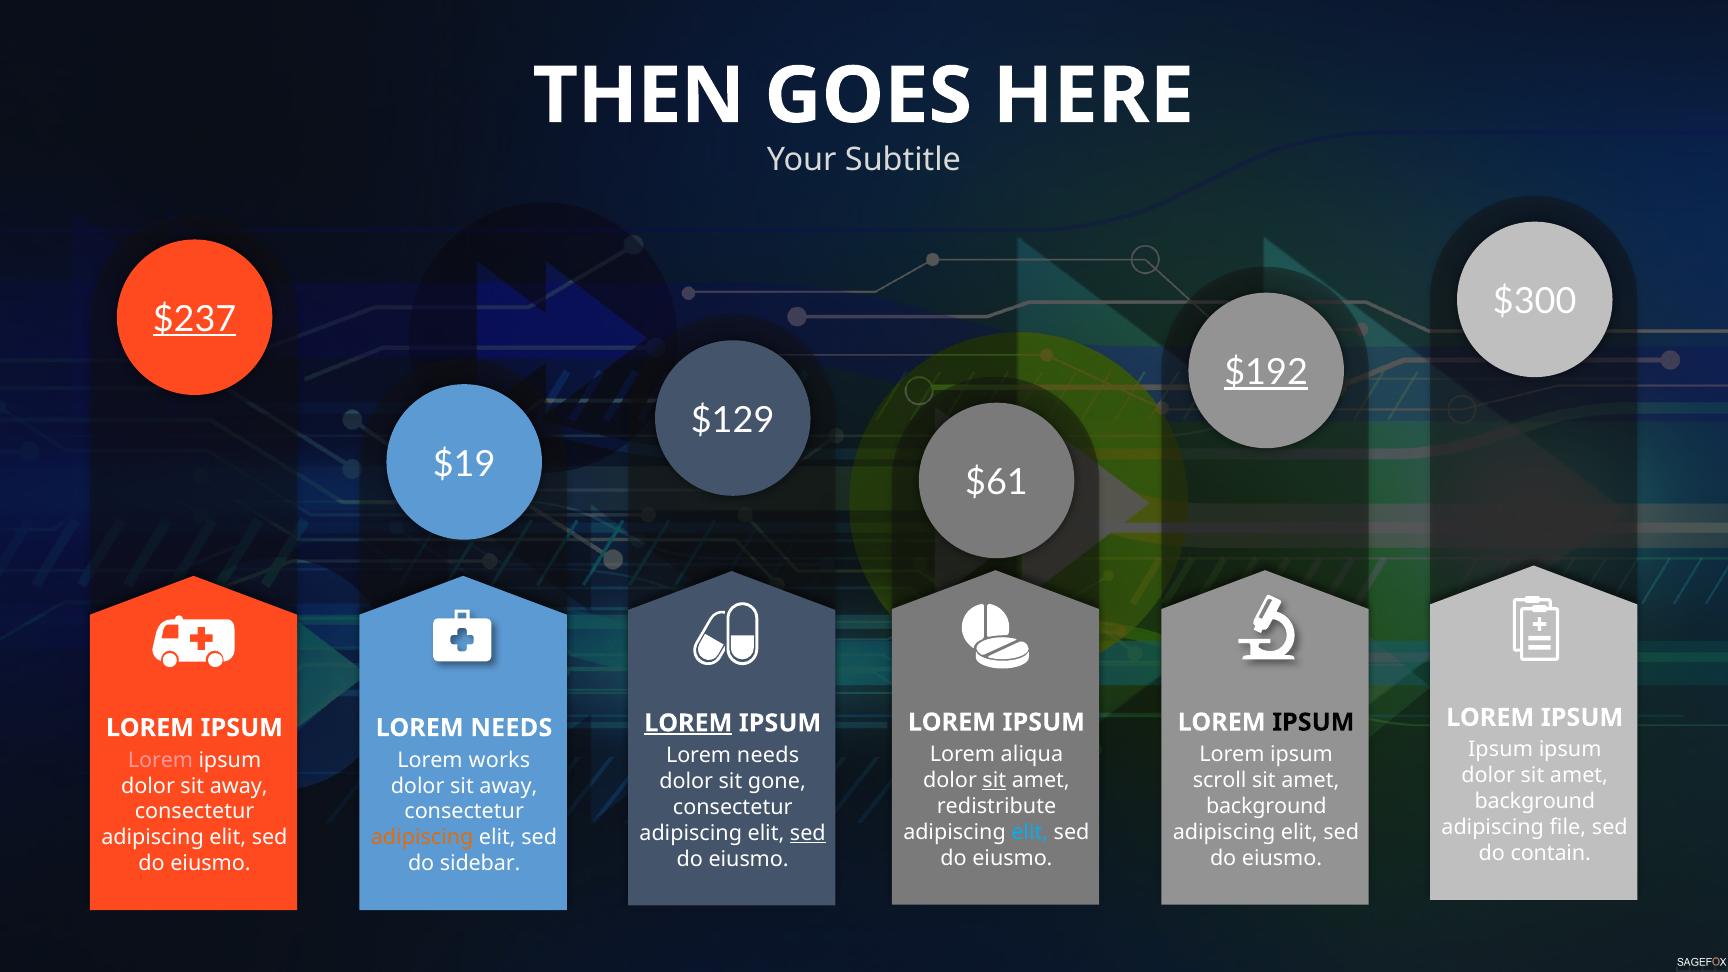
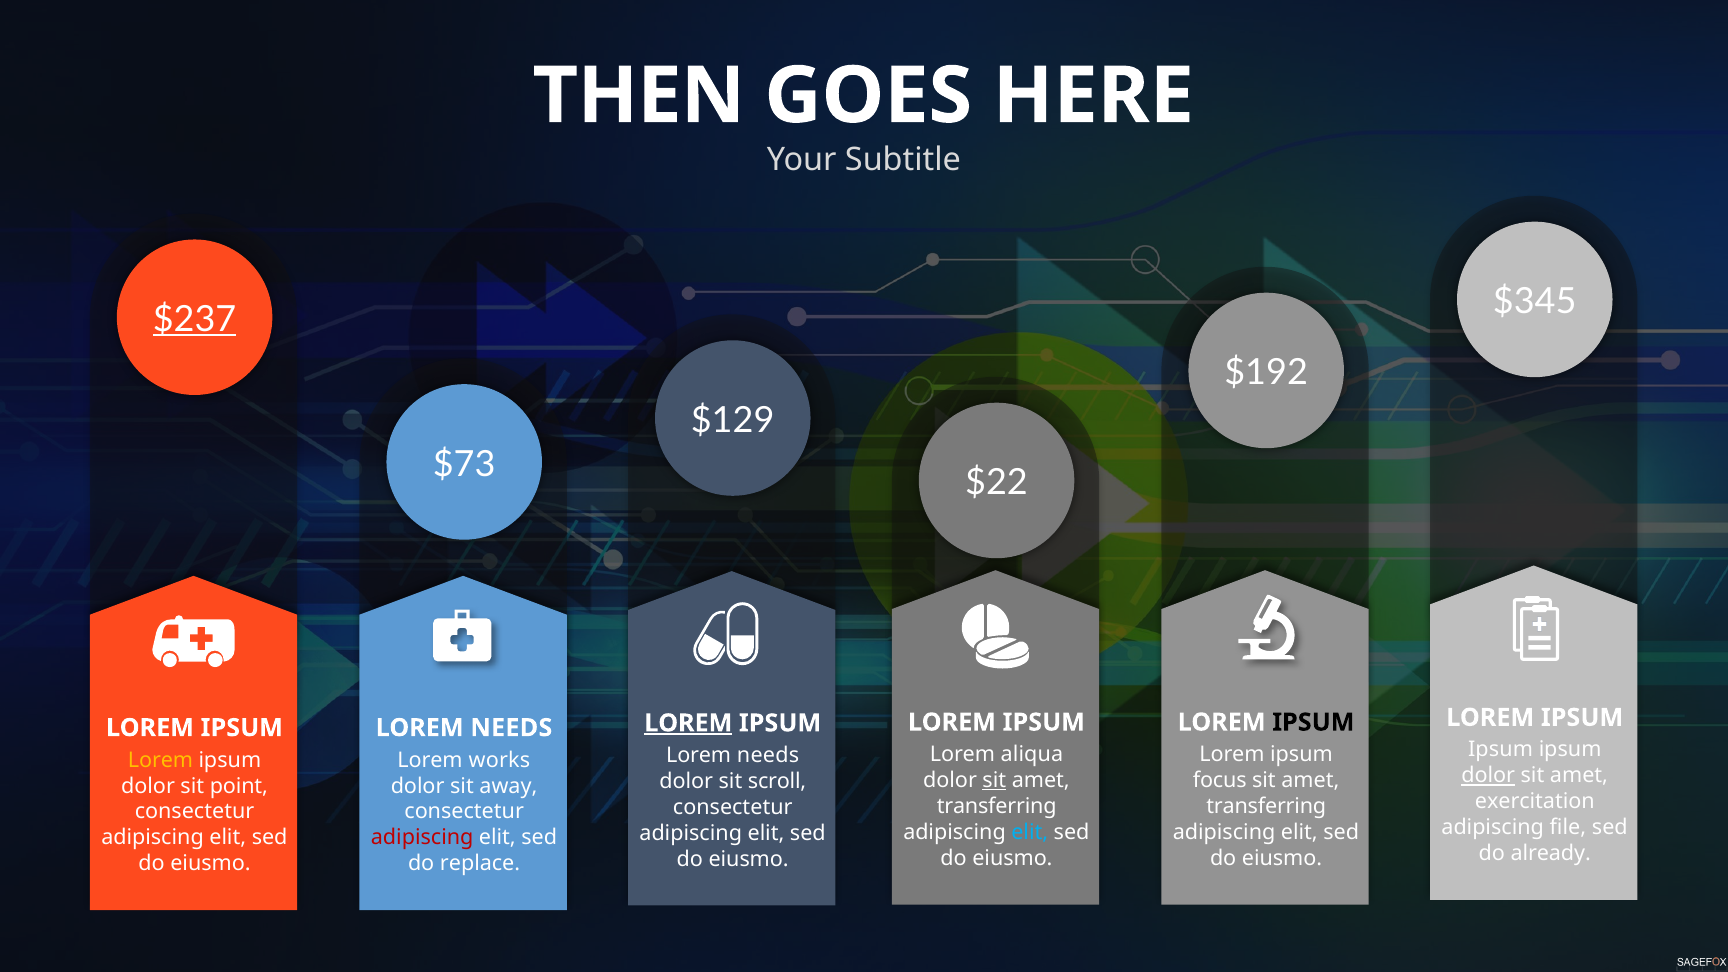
$300: $300 -> $345 (1535, 302)
$192 underline: present -> none (1266, 373)
$19: $19 -> $73 (464, 464)
$61: $61 -> $22 (997, 483)
Lorem colour: pink -> yellow (160, 760)
dolor underline: none -> present (1488, 776)
scroll: scroll -> focus (1220, 780)
gone: gone -> scroll (777, 781)
away: away -> point (239, 786)
background: background -> exercitation (1535, 802)
redistribute: redistribute -> transferring (997, 806)
background: background -> transferring (1266, 806)
sed underline: present -> none (808, 833)
adipiscing colour: orange -> red (422, 838)
contain: contain -> already (1551, 853)
sidebar: sidebar -> replace (480, 864)
